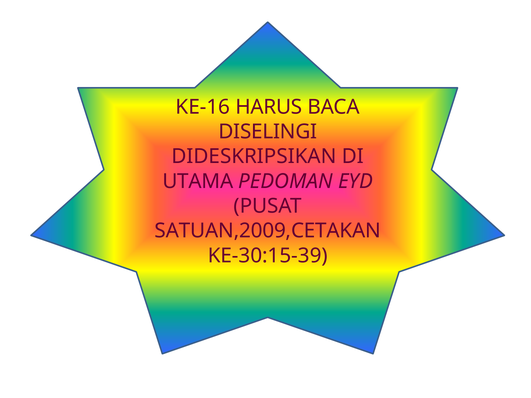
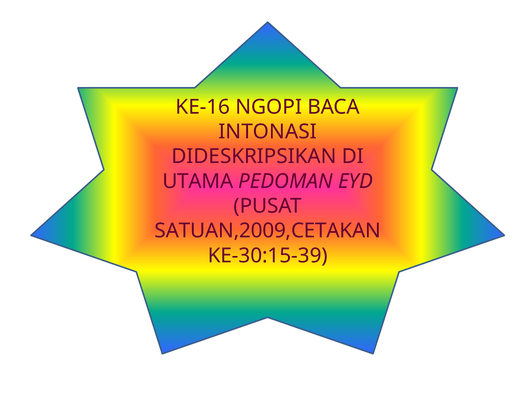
HARUS: HARUS -> NGOPI (269, 107)
DISELINGI: DISELINGI -> INTONASI (268, 132)
